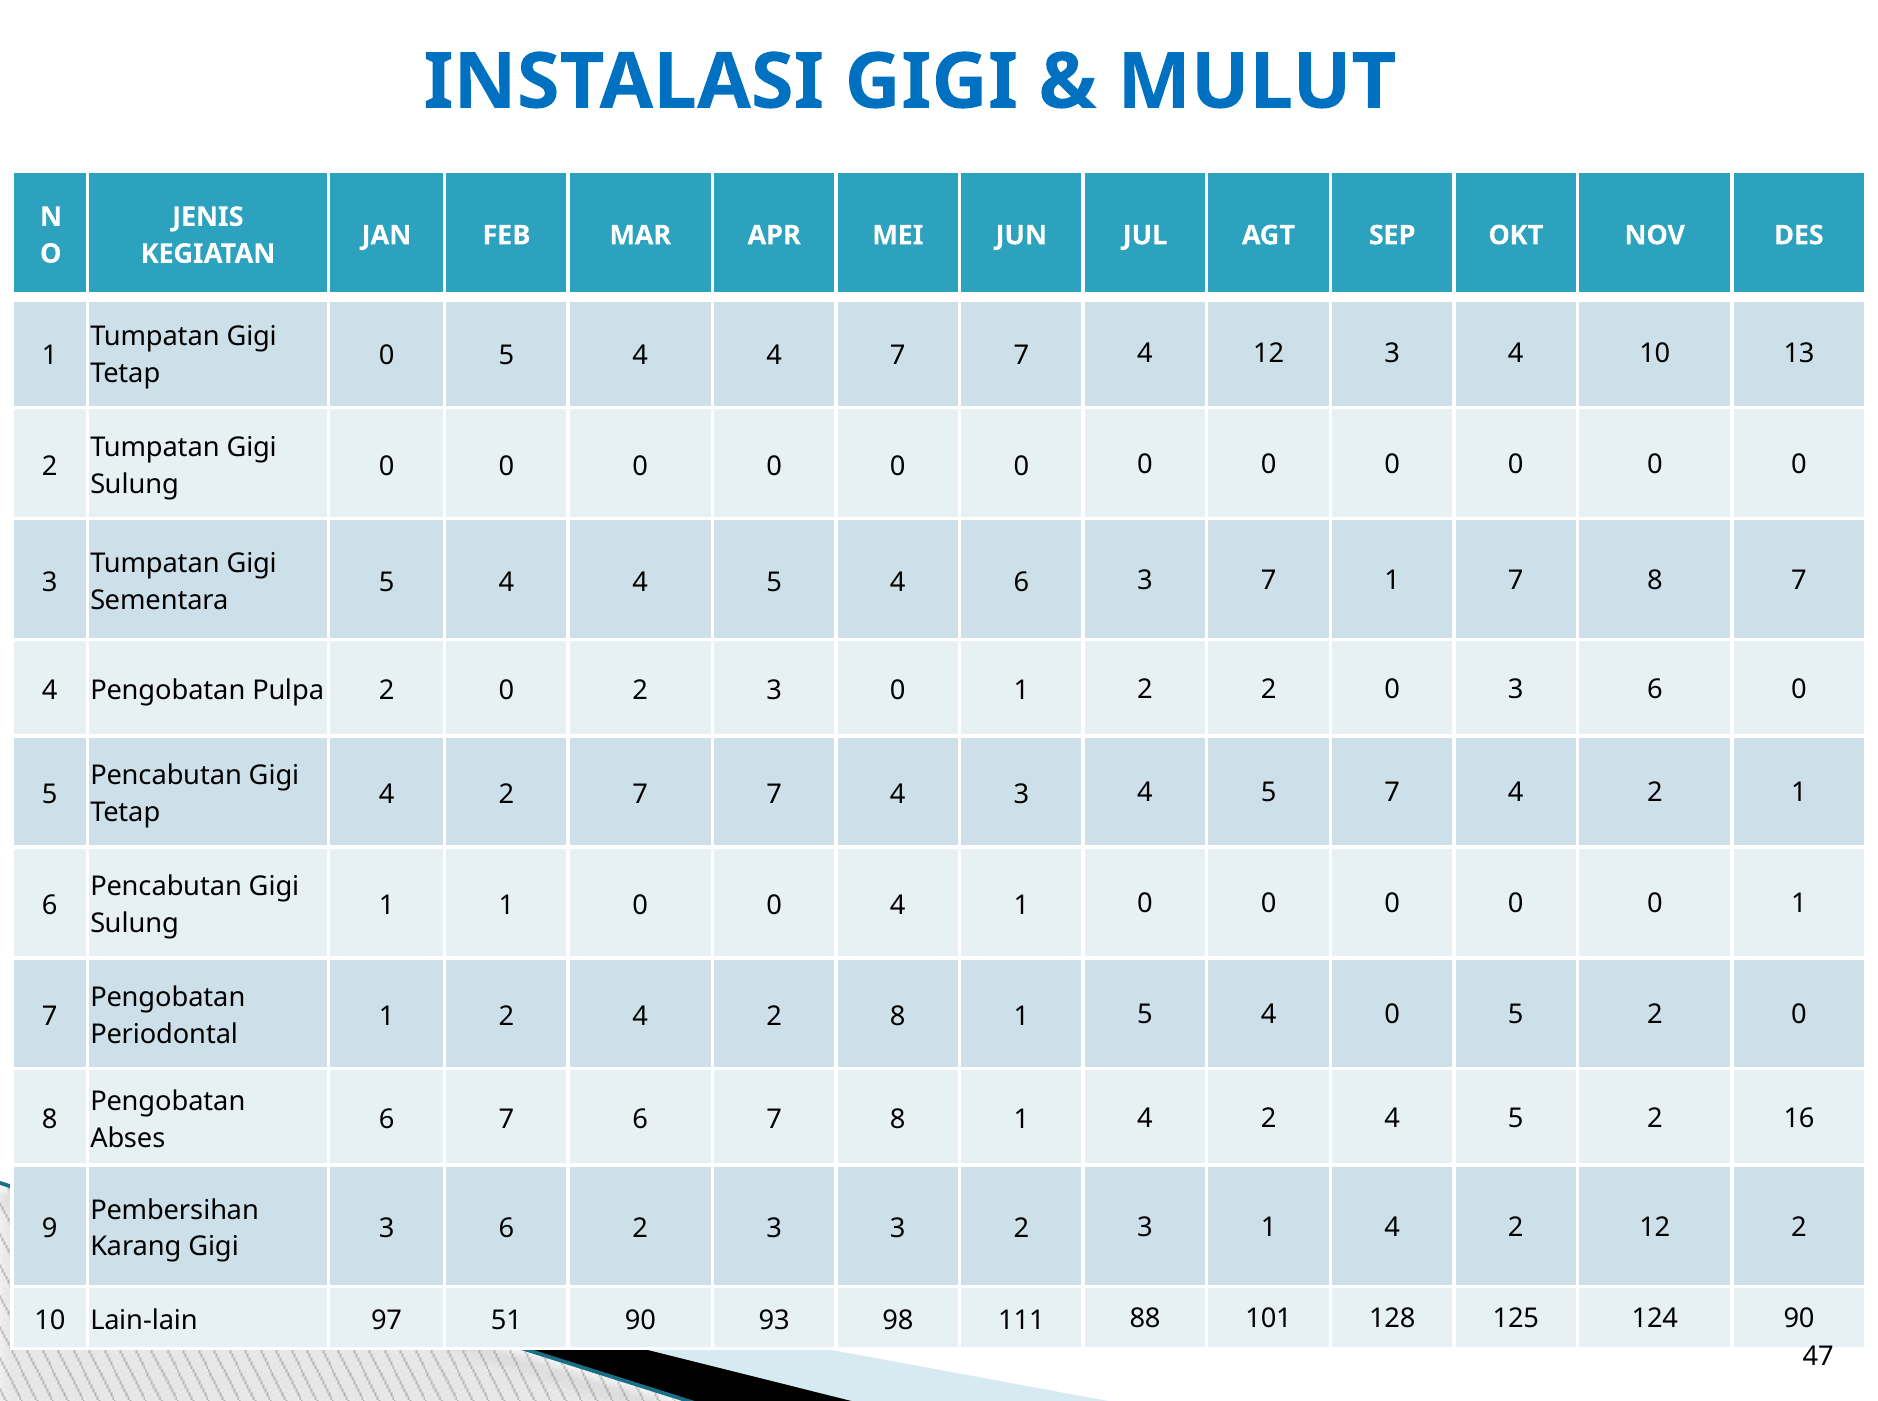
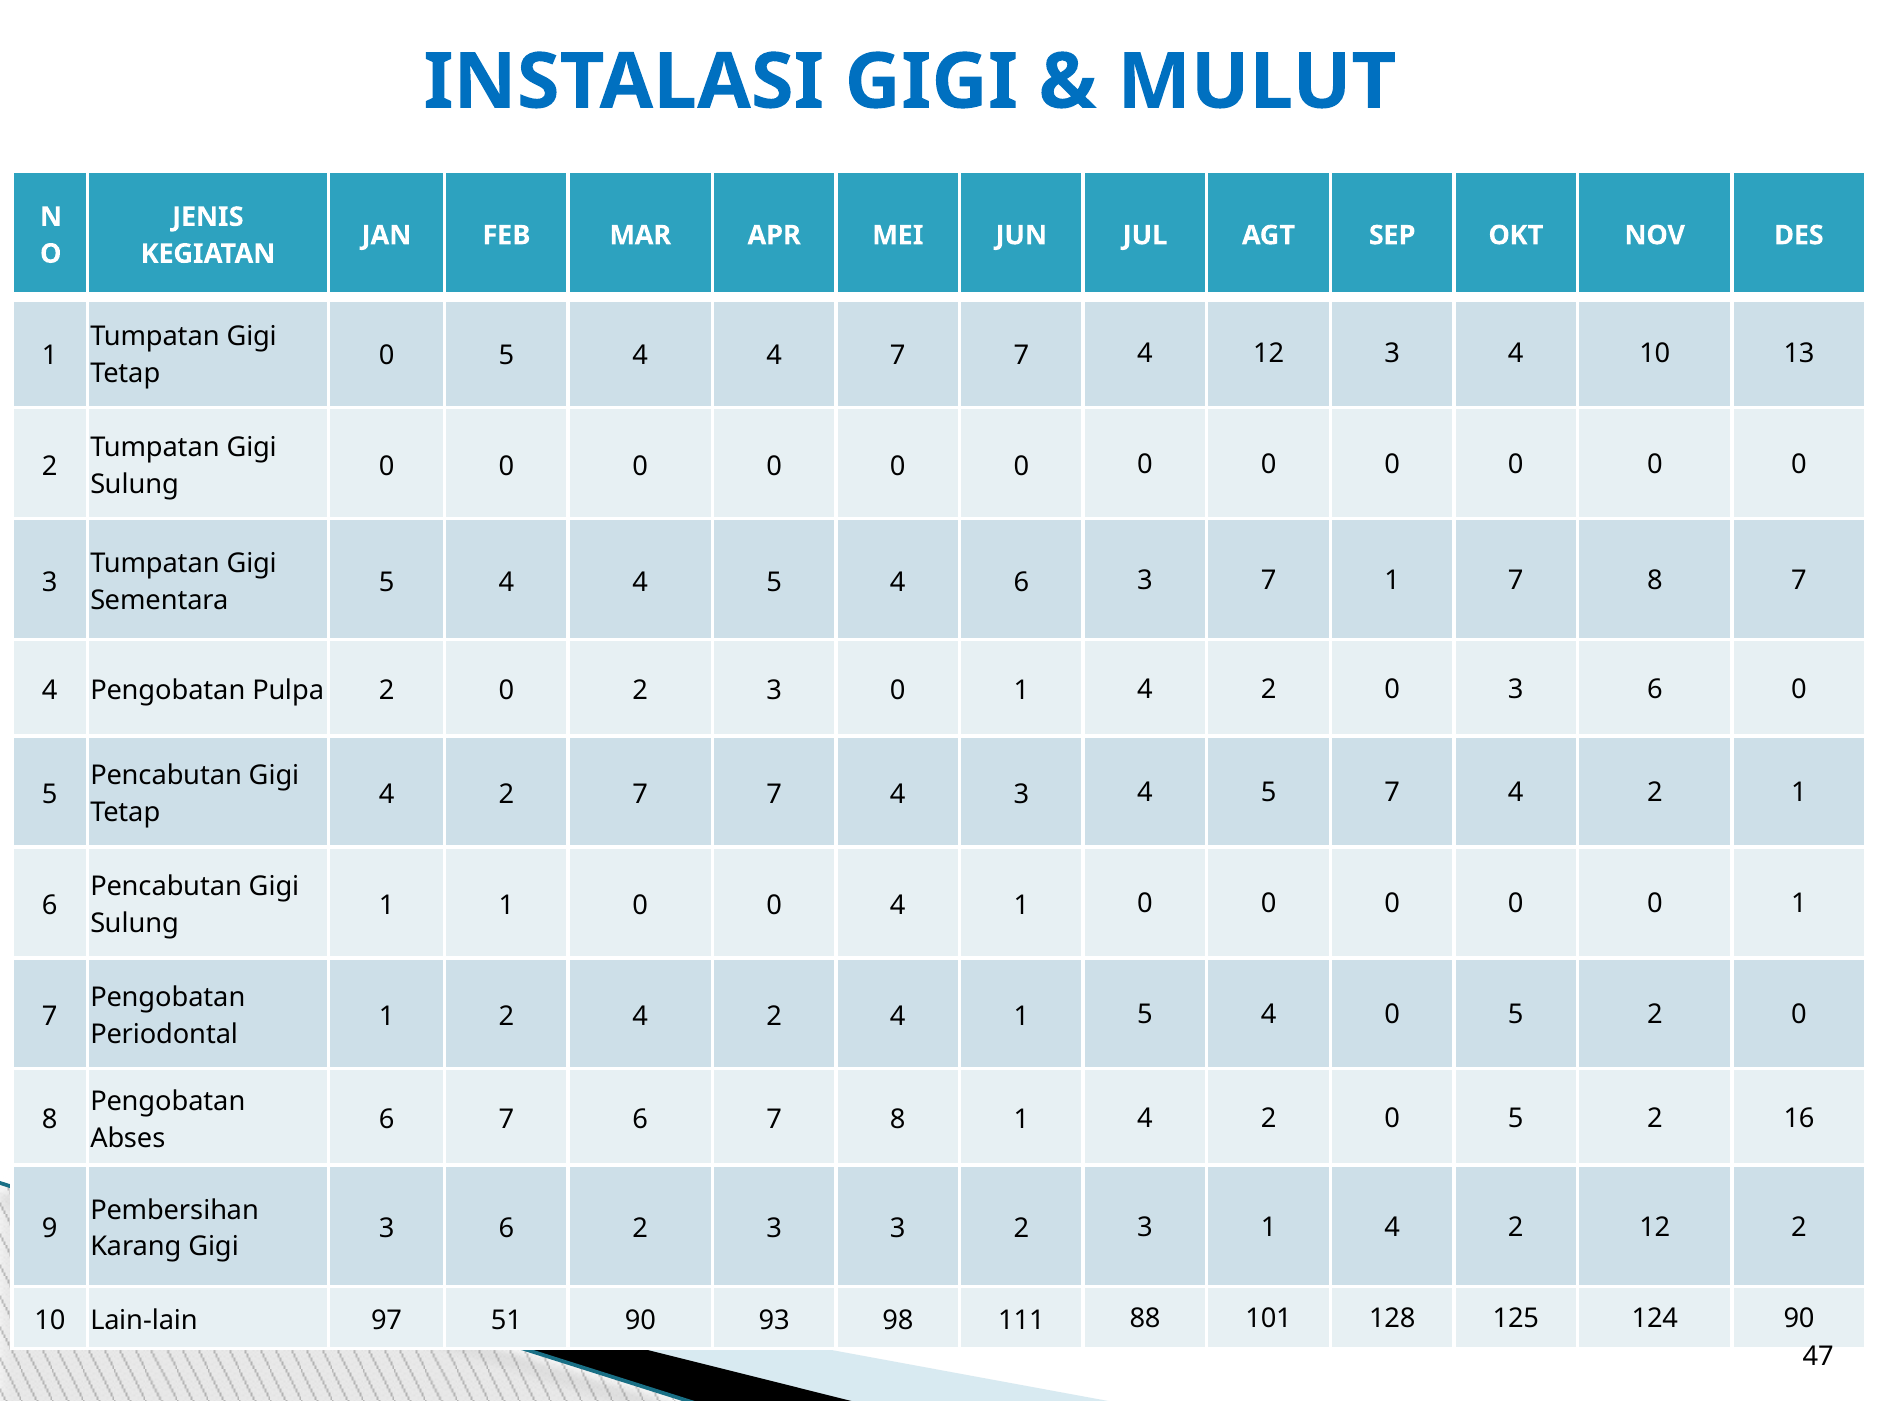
0 1 2: 2 -> 4 (1145, 690)
4 2 8: 8 -> 4 (898, 1017)
4: 4 -> 0 (1392, 1119)
